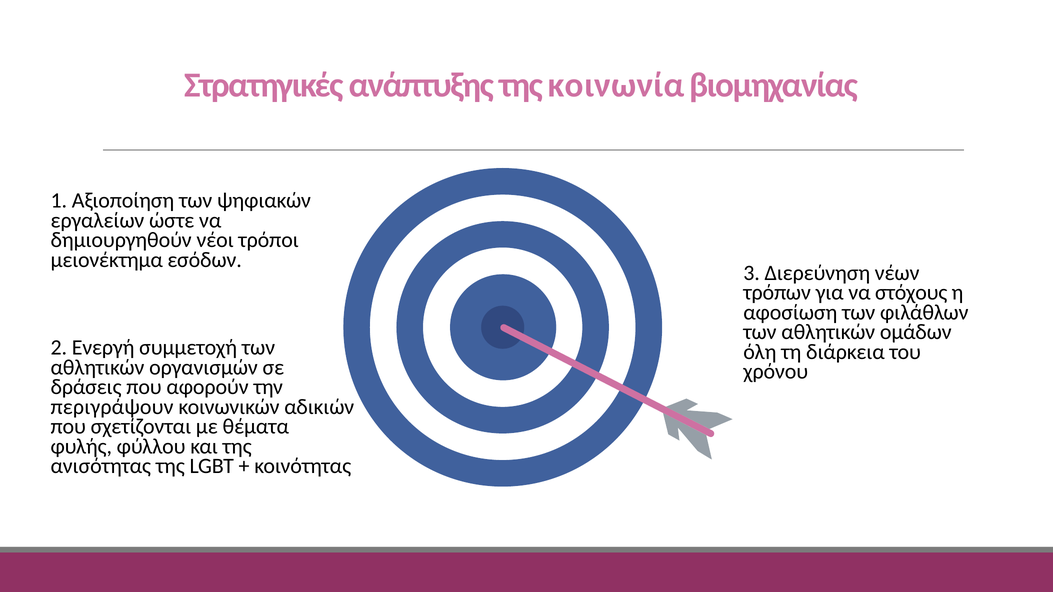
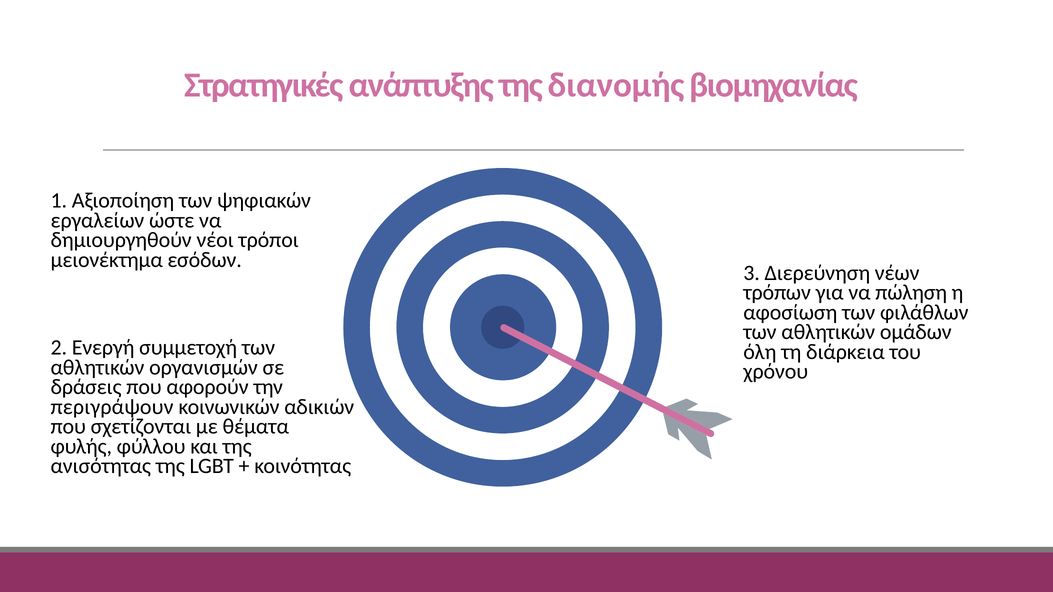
κοινωνία: κοινωνία -> διανομής (616, 85)
στόχους: στόχους -> πώληση (911, 293)
